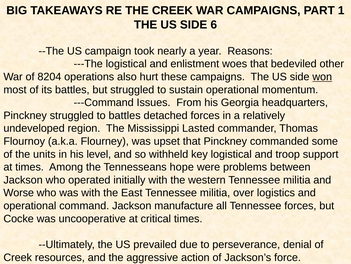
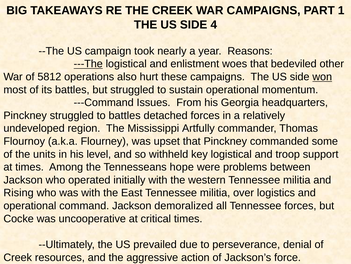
6: 6 -> 4 (214, 25)
---The underline: none -> present (88, 64)
8204: 8204 -> 5812 (49, 77)
Lasted: Lasted -> Artfully (198, 128)
Worse: Worse -> Rising (19, 192)
manufacture: manufacture -> demoralized (184, 205)
